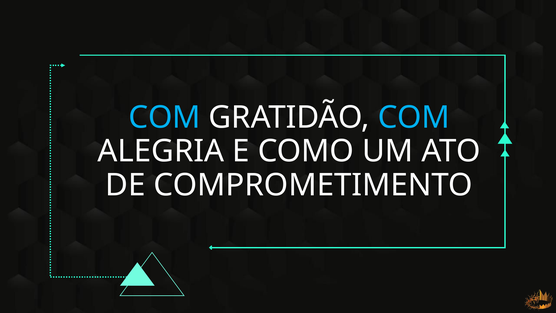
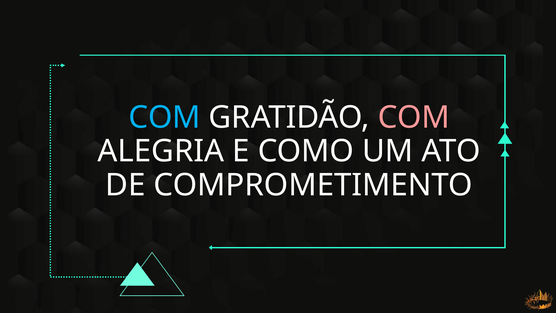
COM colour: light blue -> pink (414, 117)
